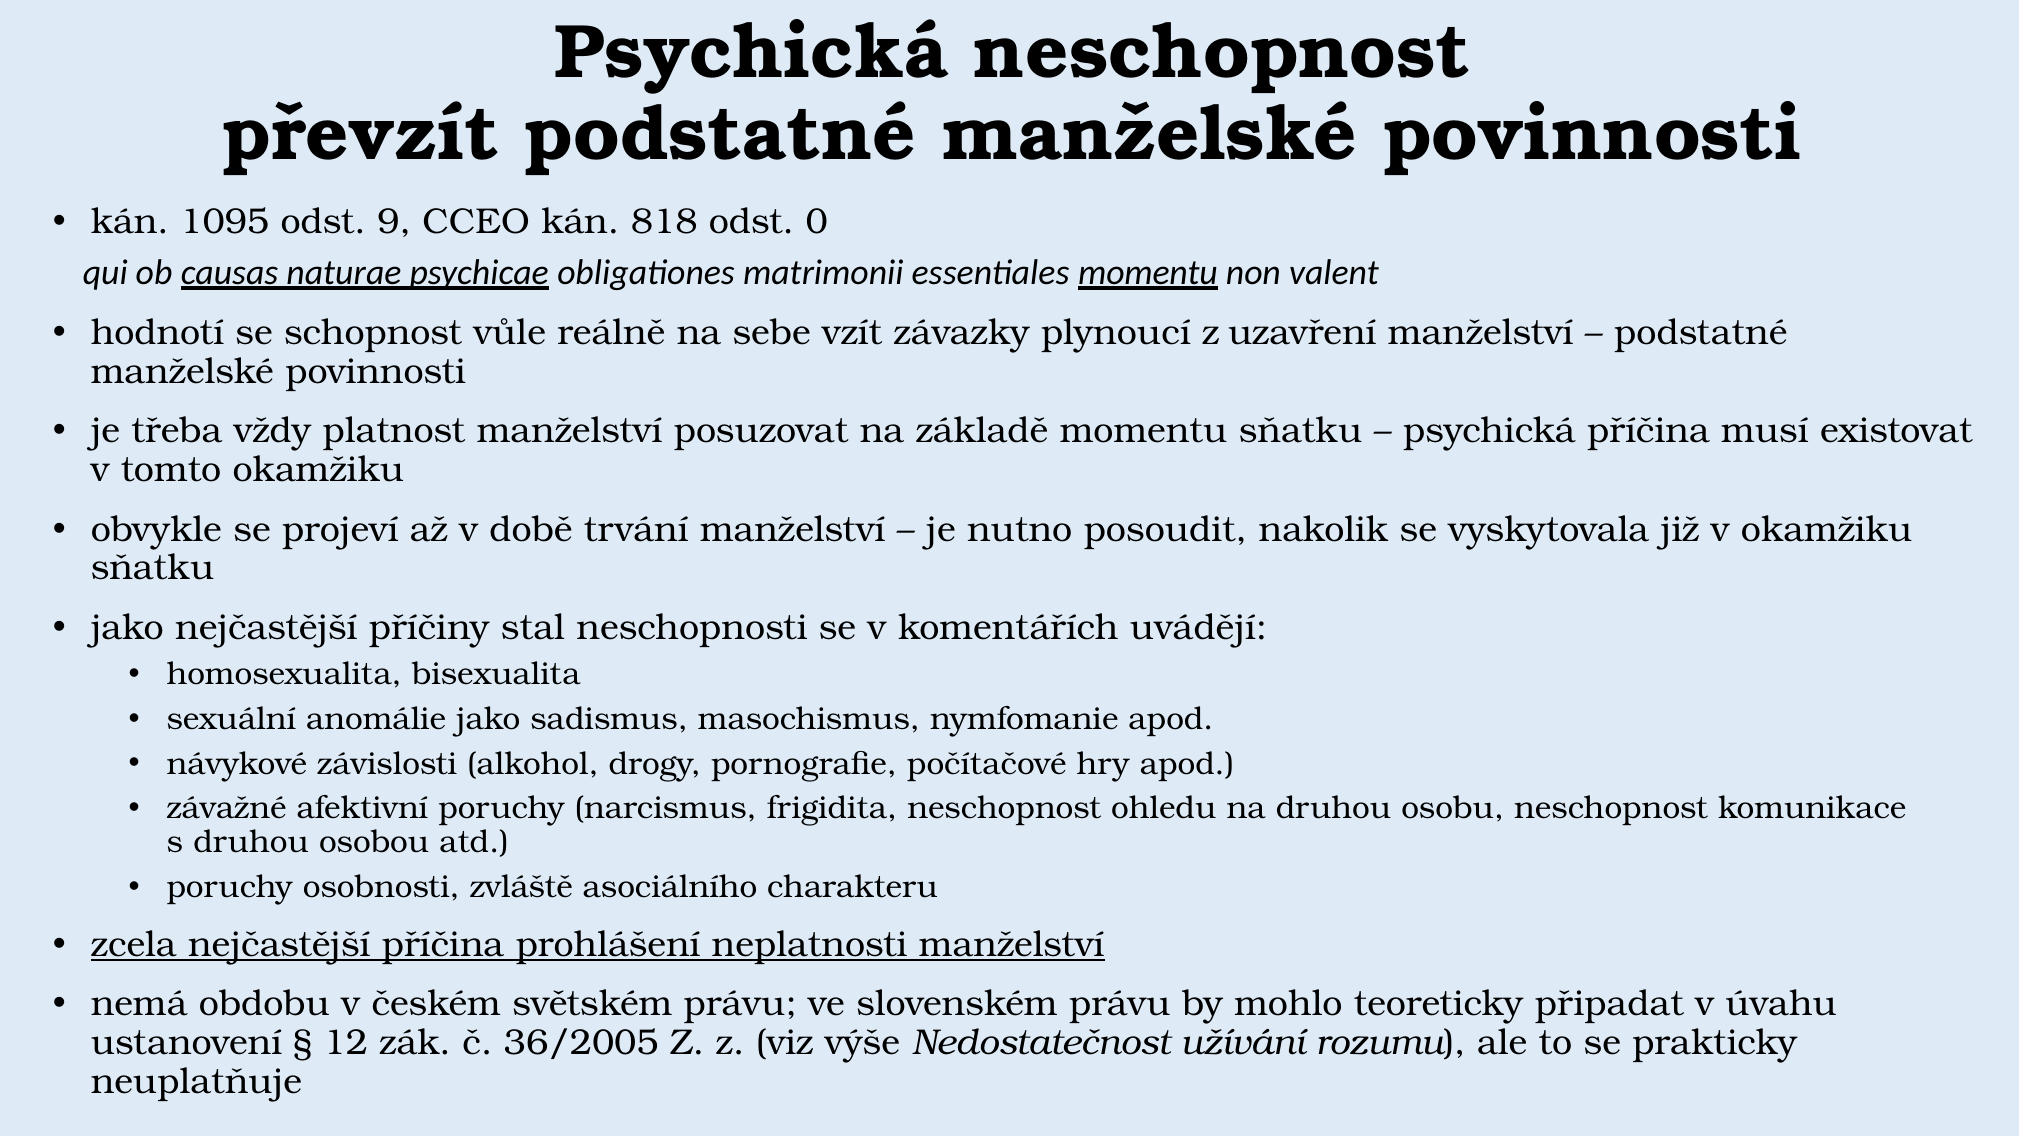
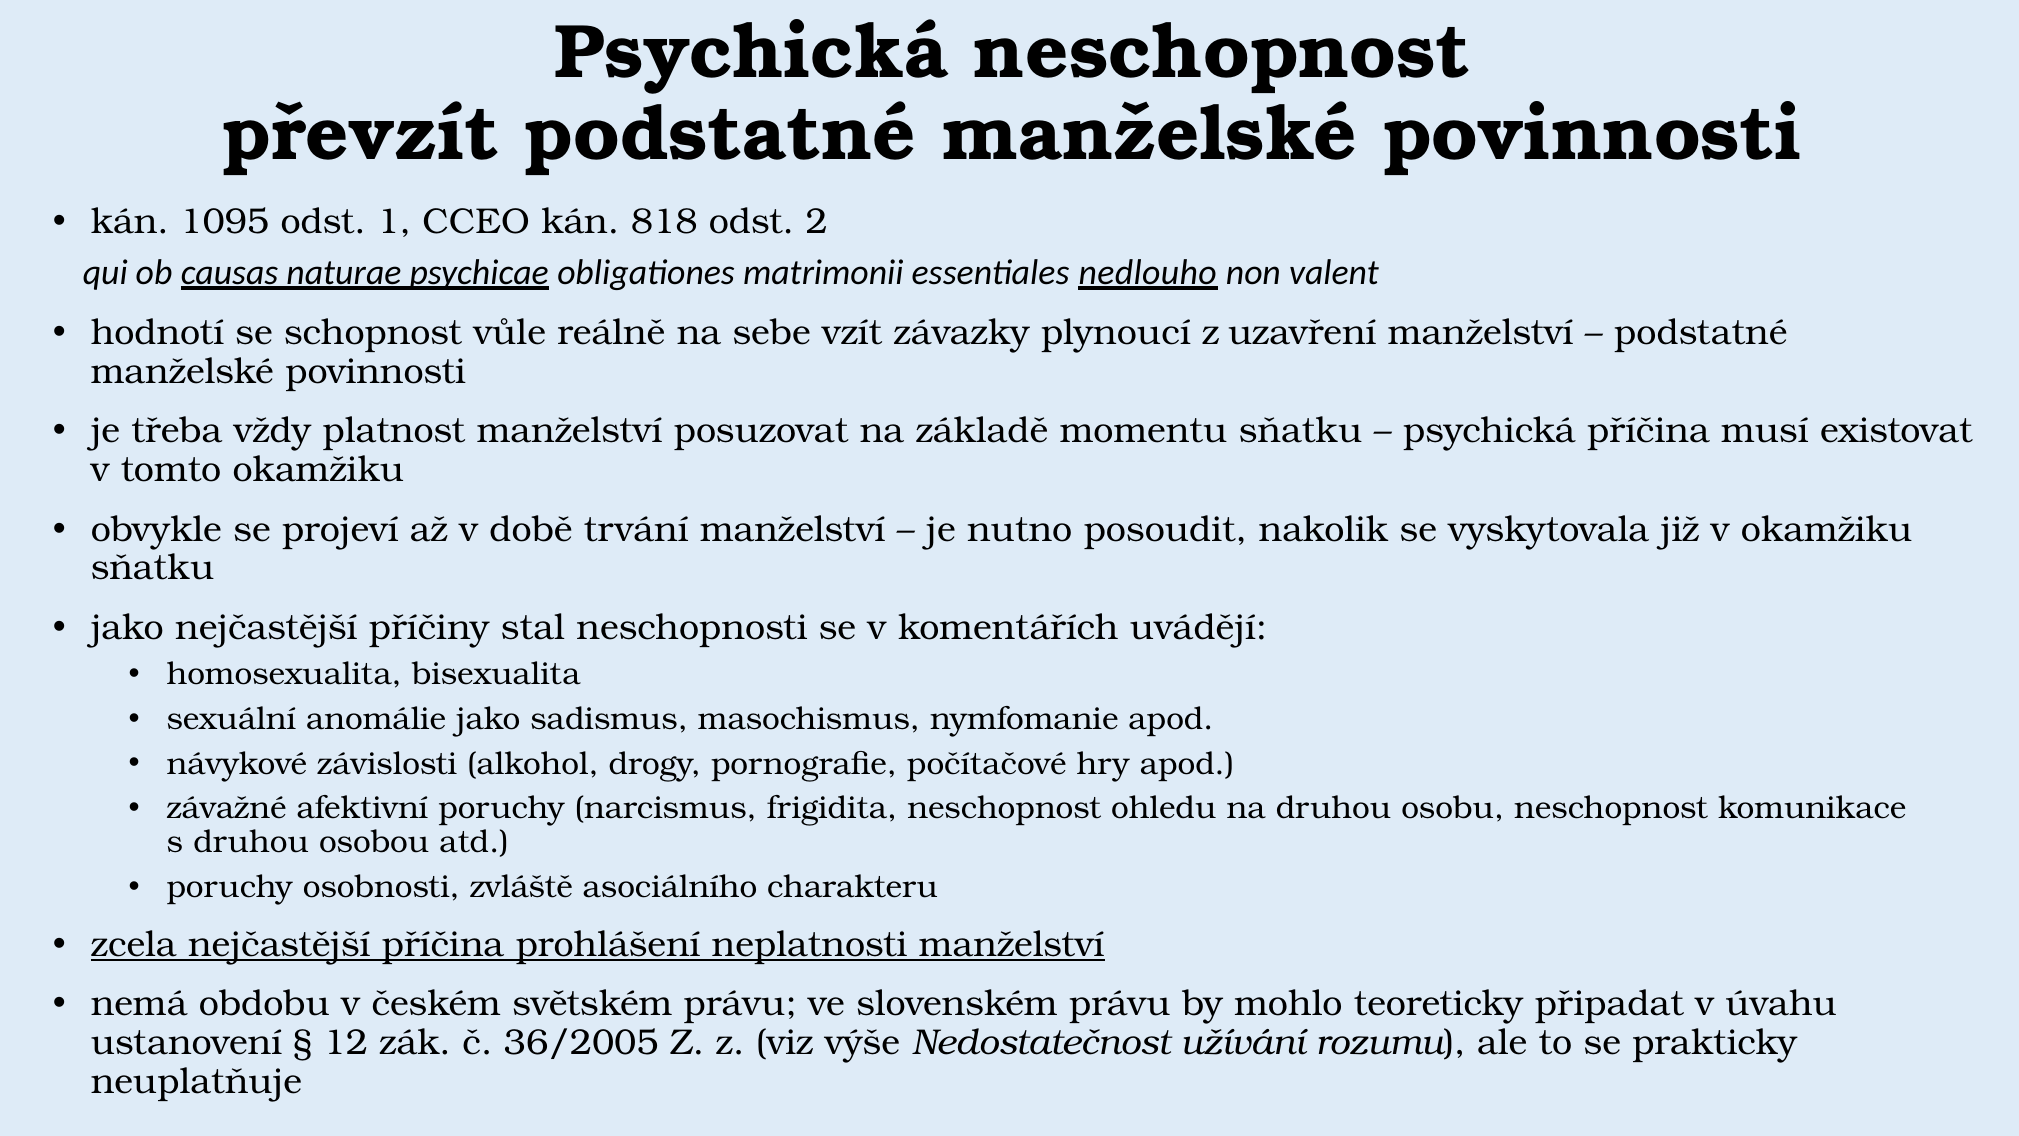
9: 9 -> 1 (394, 222)
0: 0 -> 2 (817, 222)
essentiales momentu: momentu -> nedlouho (1148, 273)
